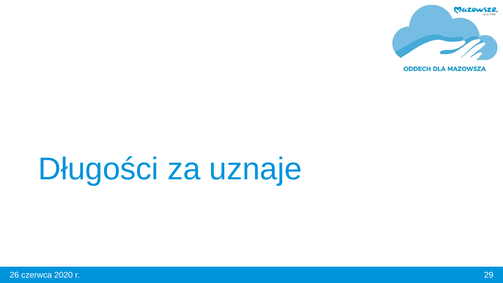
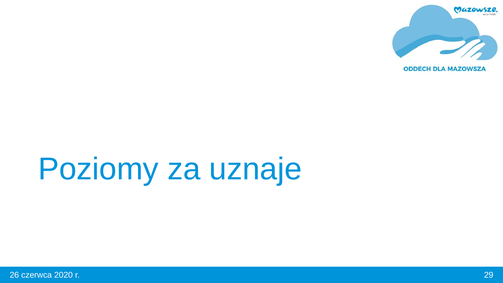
Długości: Długości -> Poziomy (98, 169)
